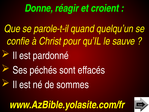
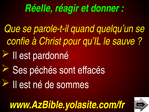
Donne: Donne -> Réelle (39, 8)
croient: croient -> donner (105, 8)
